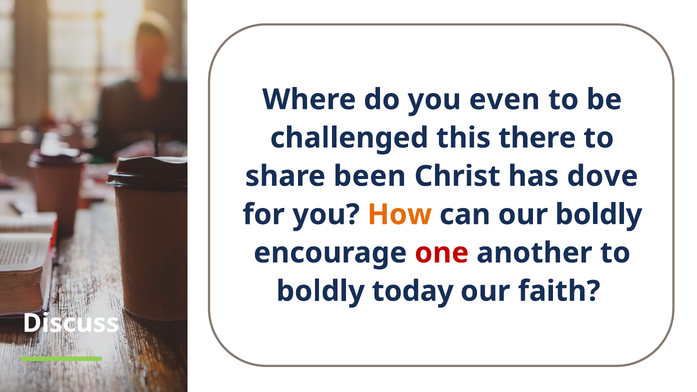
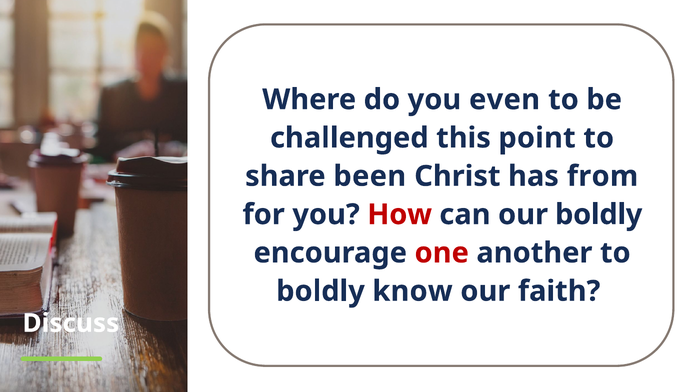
there: there -> point (537, 138)
dove: dove -> from (603, 176)
How colour: orange -> red (400, 215)
today: today -> know (413, 291)
